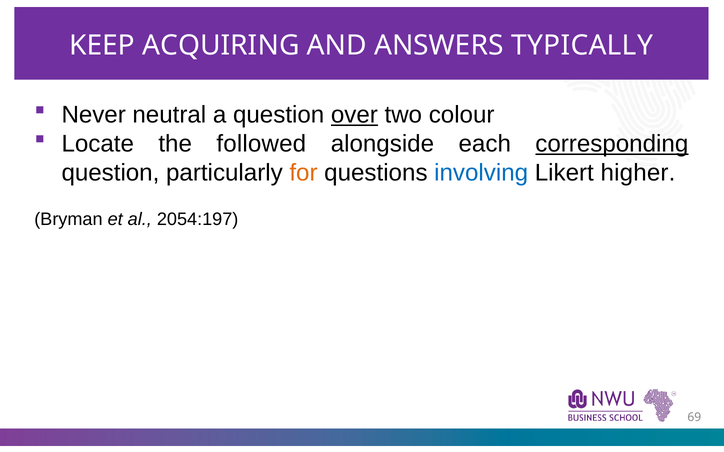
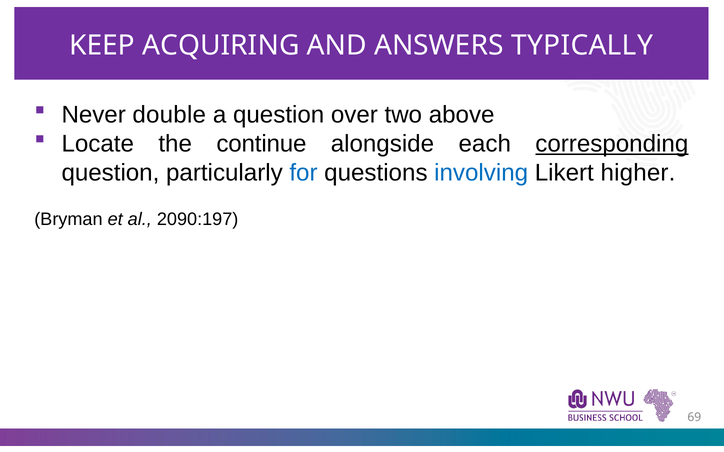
neutral: neutral -> double (169, 115)
over underline: present -> none (354, 115)
colour: colour -> above (462, 115)
followed: followed -> continue (261, 144)
for colour: orange -> blue (304, 173)
2054:197: 2054:197 -> 2090:197 (198, 219)
